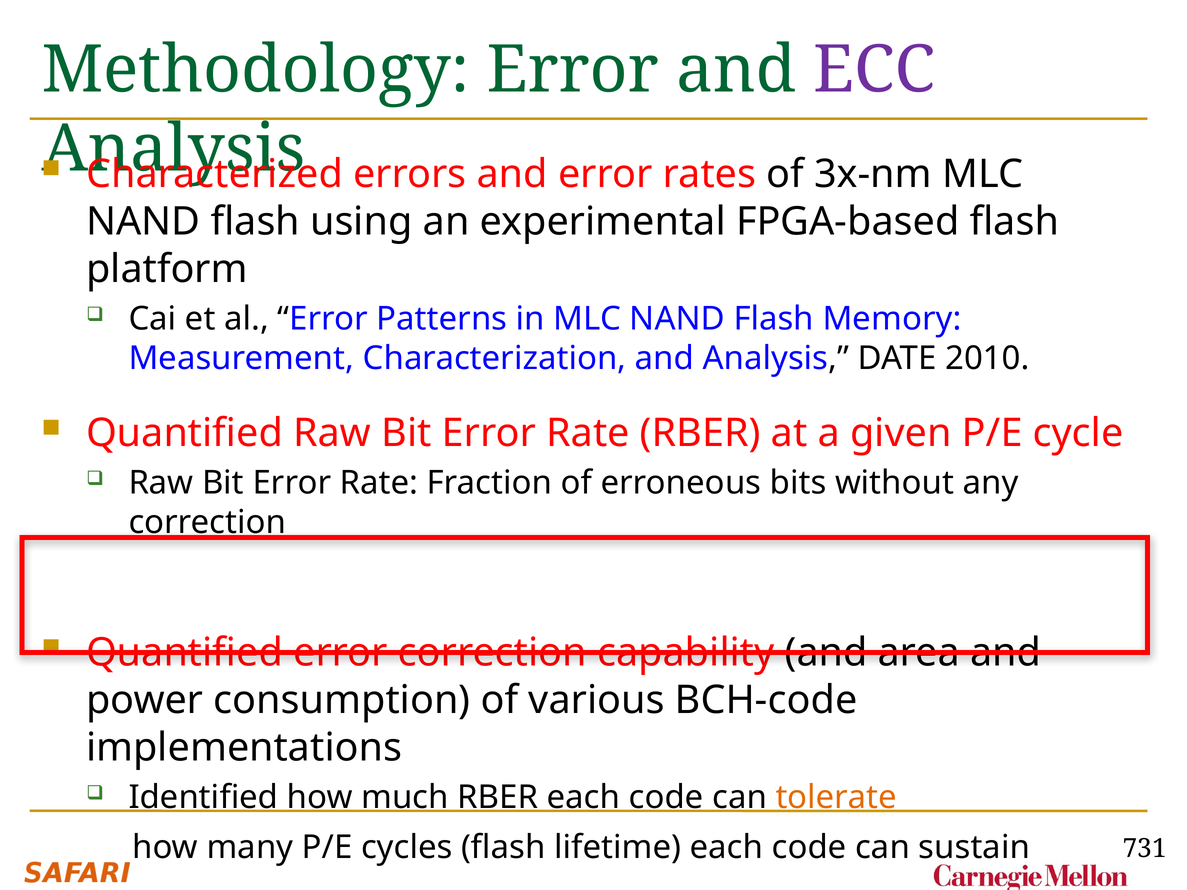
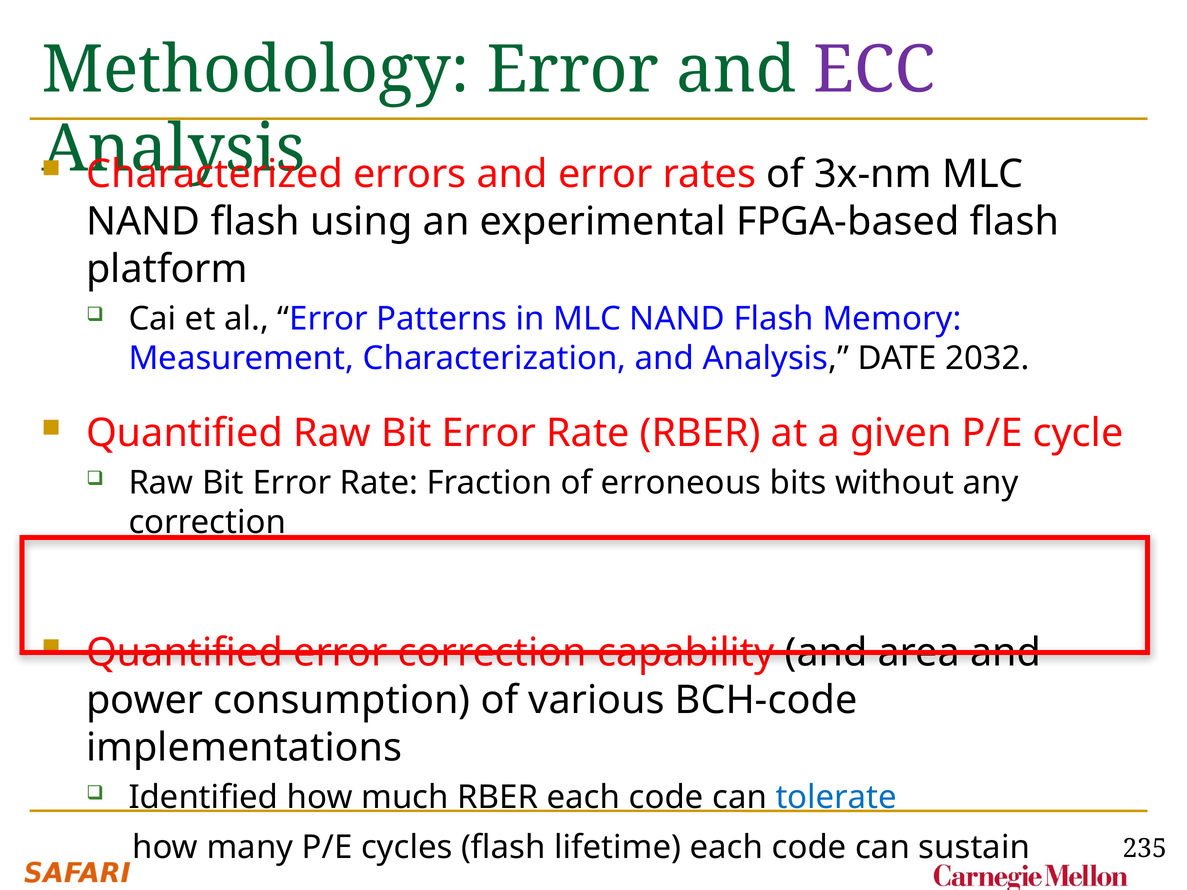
2010: 2010 -> 2032 (987, 358)
tolerate colour: orange -> blue (836, 798)
731: 731 -> 235 (1145, 849)
